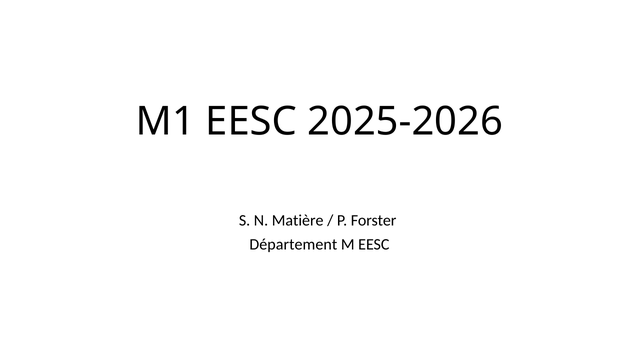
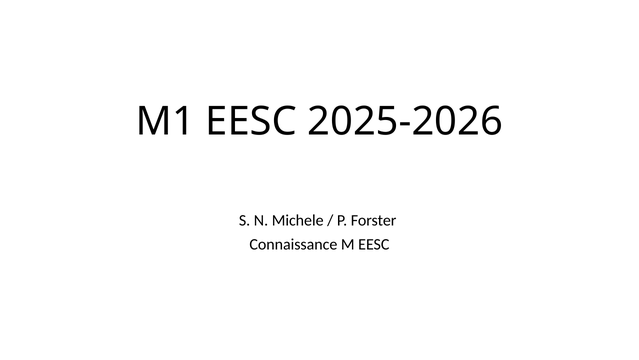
Matière: Matière -> Michele (298, 220)
Département: Département -> Connaissance (293, 244)
